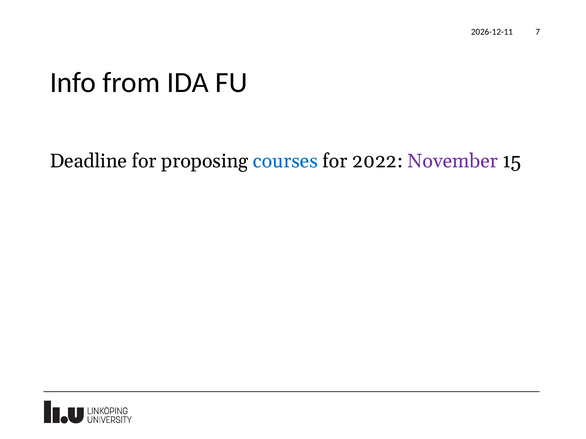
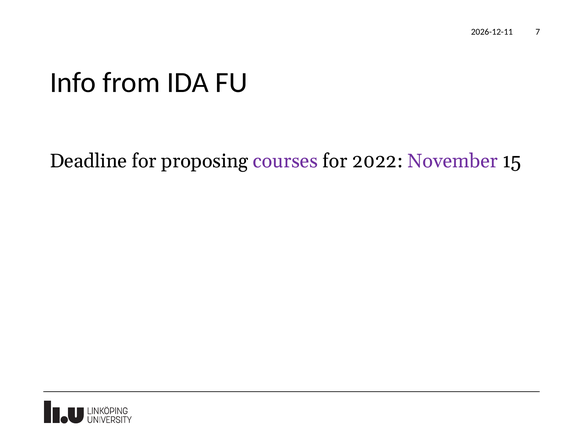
courses colour: blue -> purple (285, 161)
